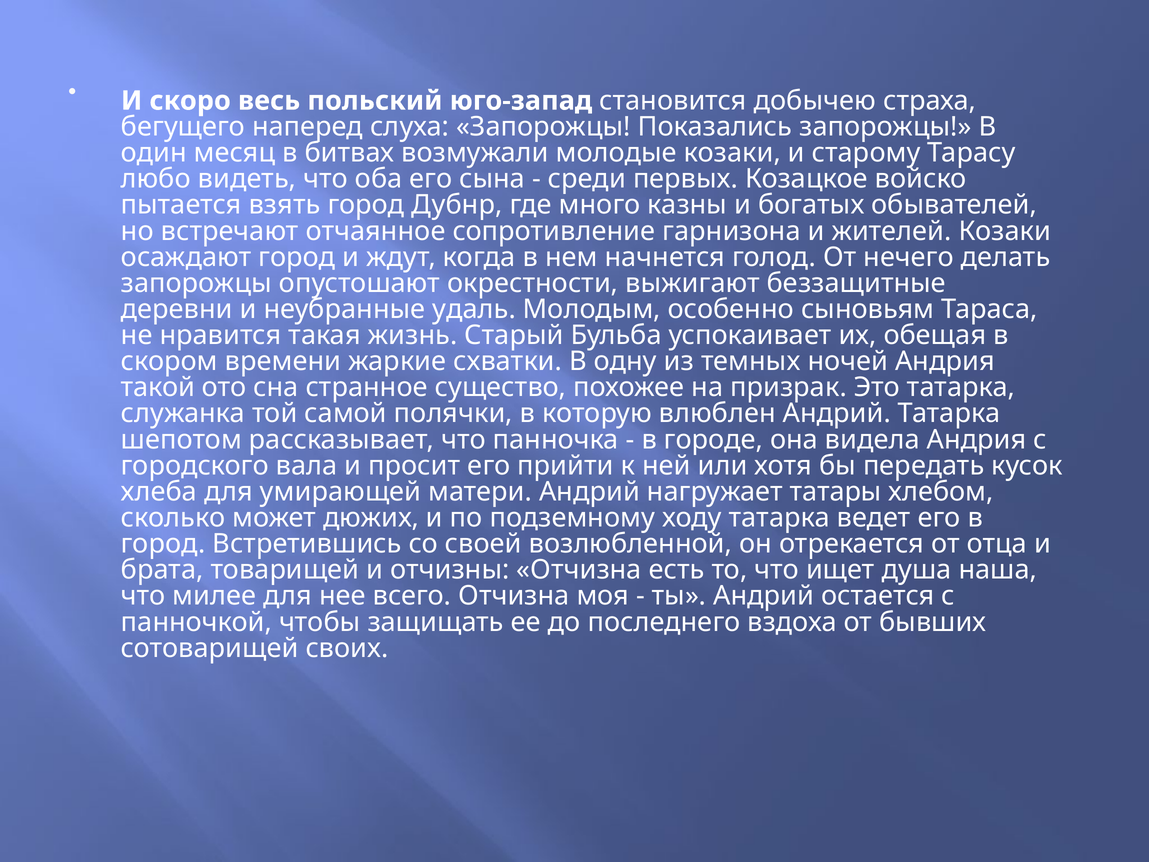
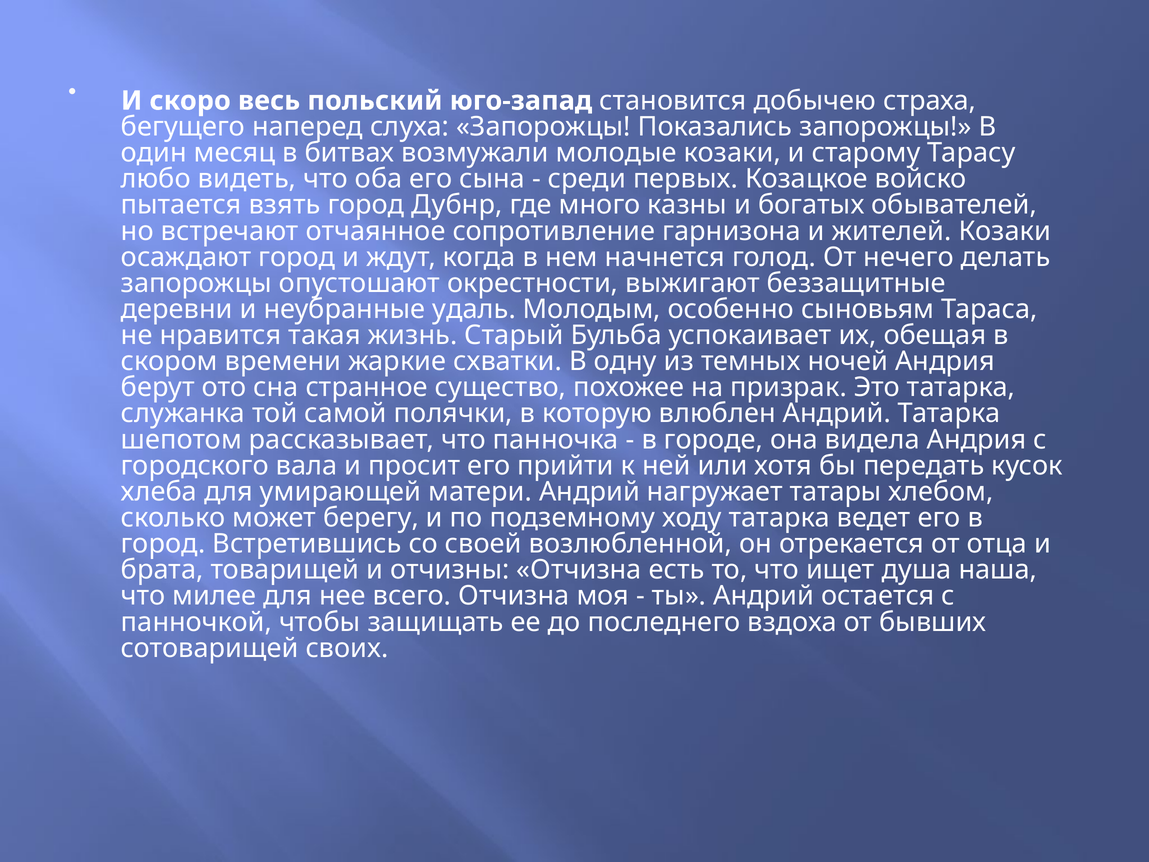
такой: такой -> берут (158, 387)
дюжих: дюжих -> берегу (371, 518)
